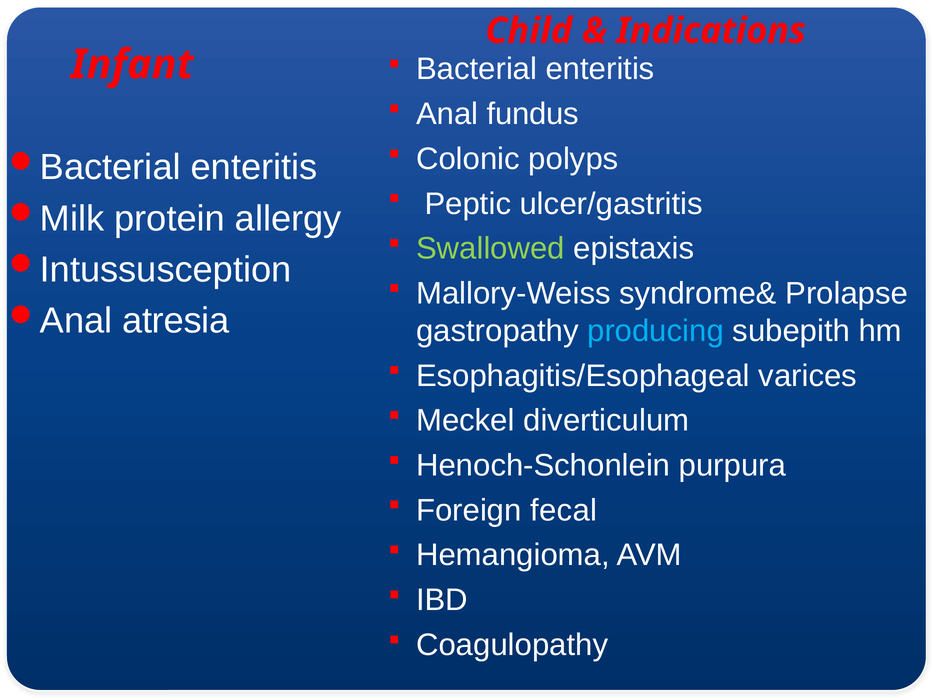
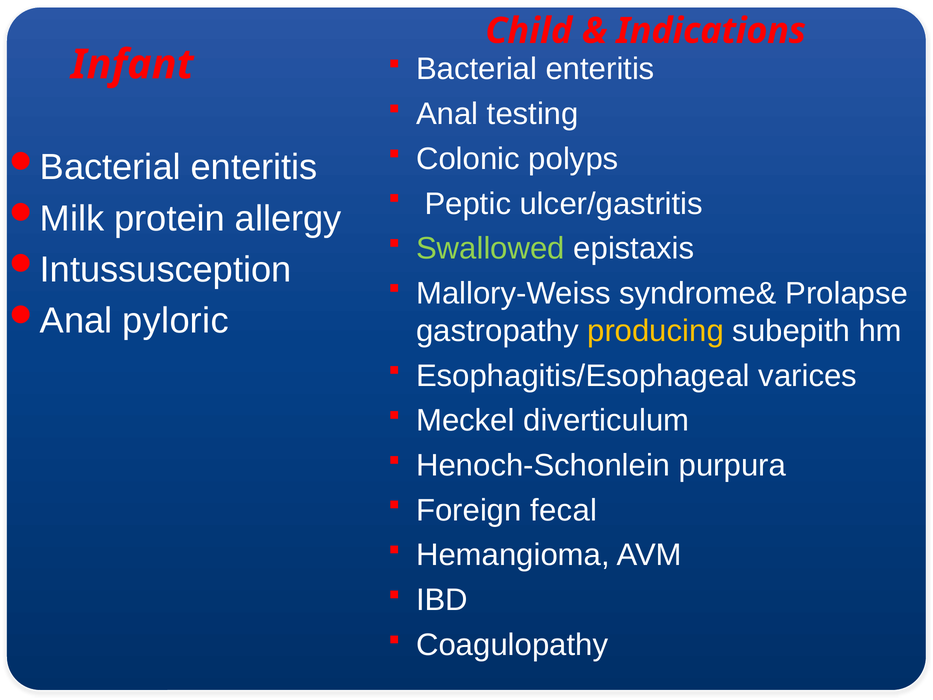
fundus: fundus -> testing (533, 114)
atresia: atresia -> pyloric (176, 321)
producing colour: light blue -> yellow (656, 331)
